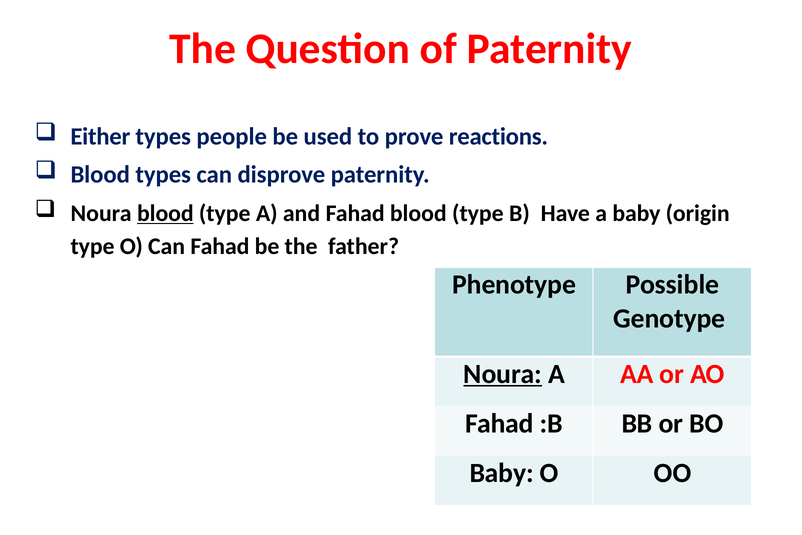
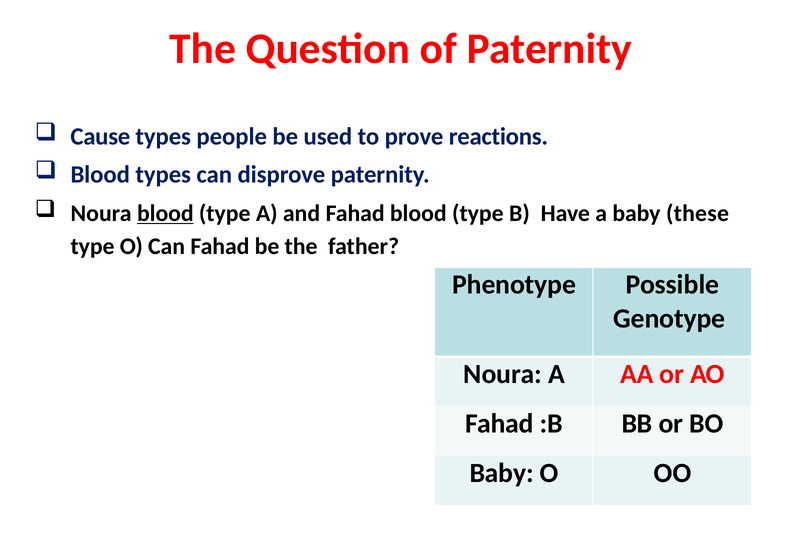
Either: Either -> Cause (100, 137)
origin: origin -> these (697, 213)
Noura underline: present -> none (503, 374)
